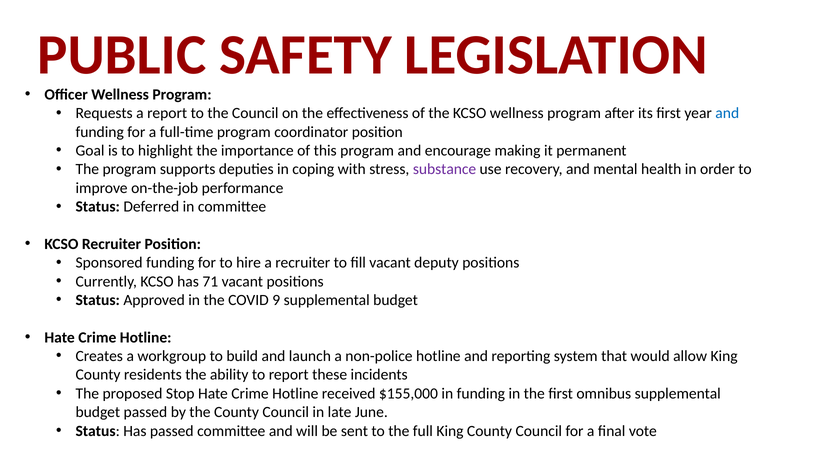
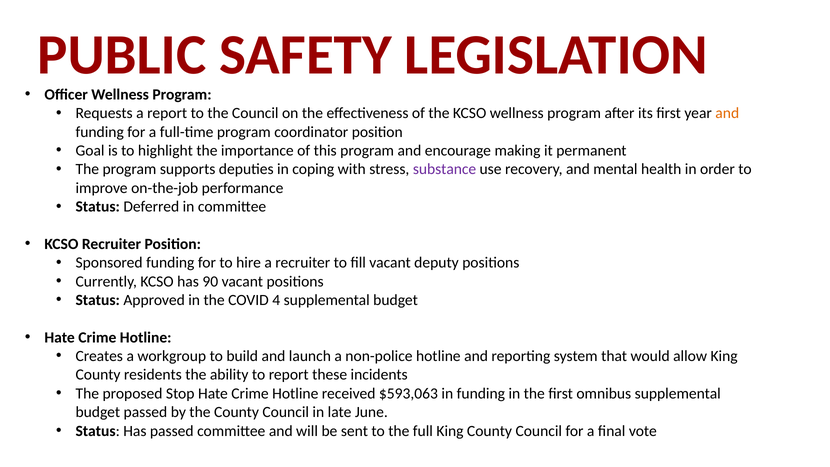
and colour: blue -> orange (727, 113)
71: 71 -> 90 (210, 281)
9: 9 -> 4 (276, 300)
$155,000: $155,000 -> $593,063 (408, 393)
